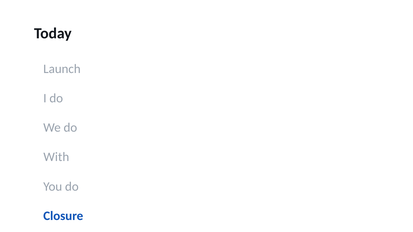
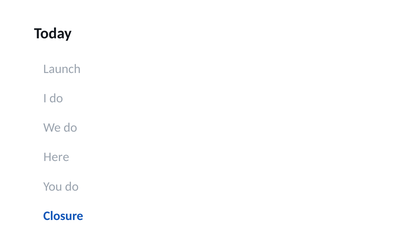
With: With -> Here (56, 157)
